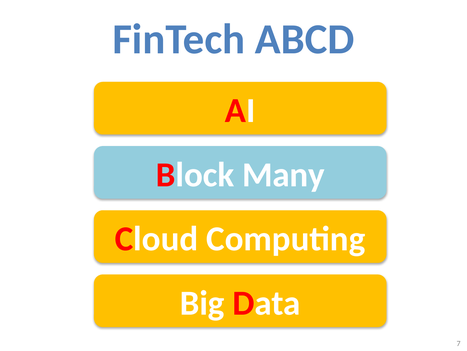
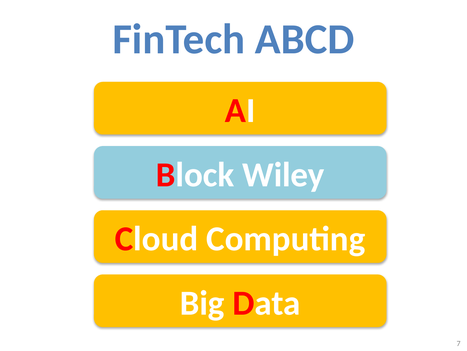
Many: Many -> Wiley (283, 174)
